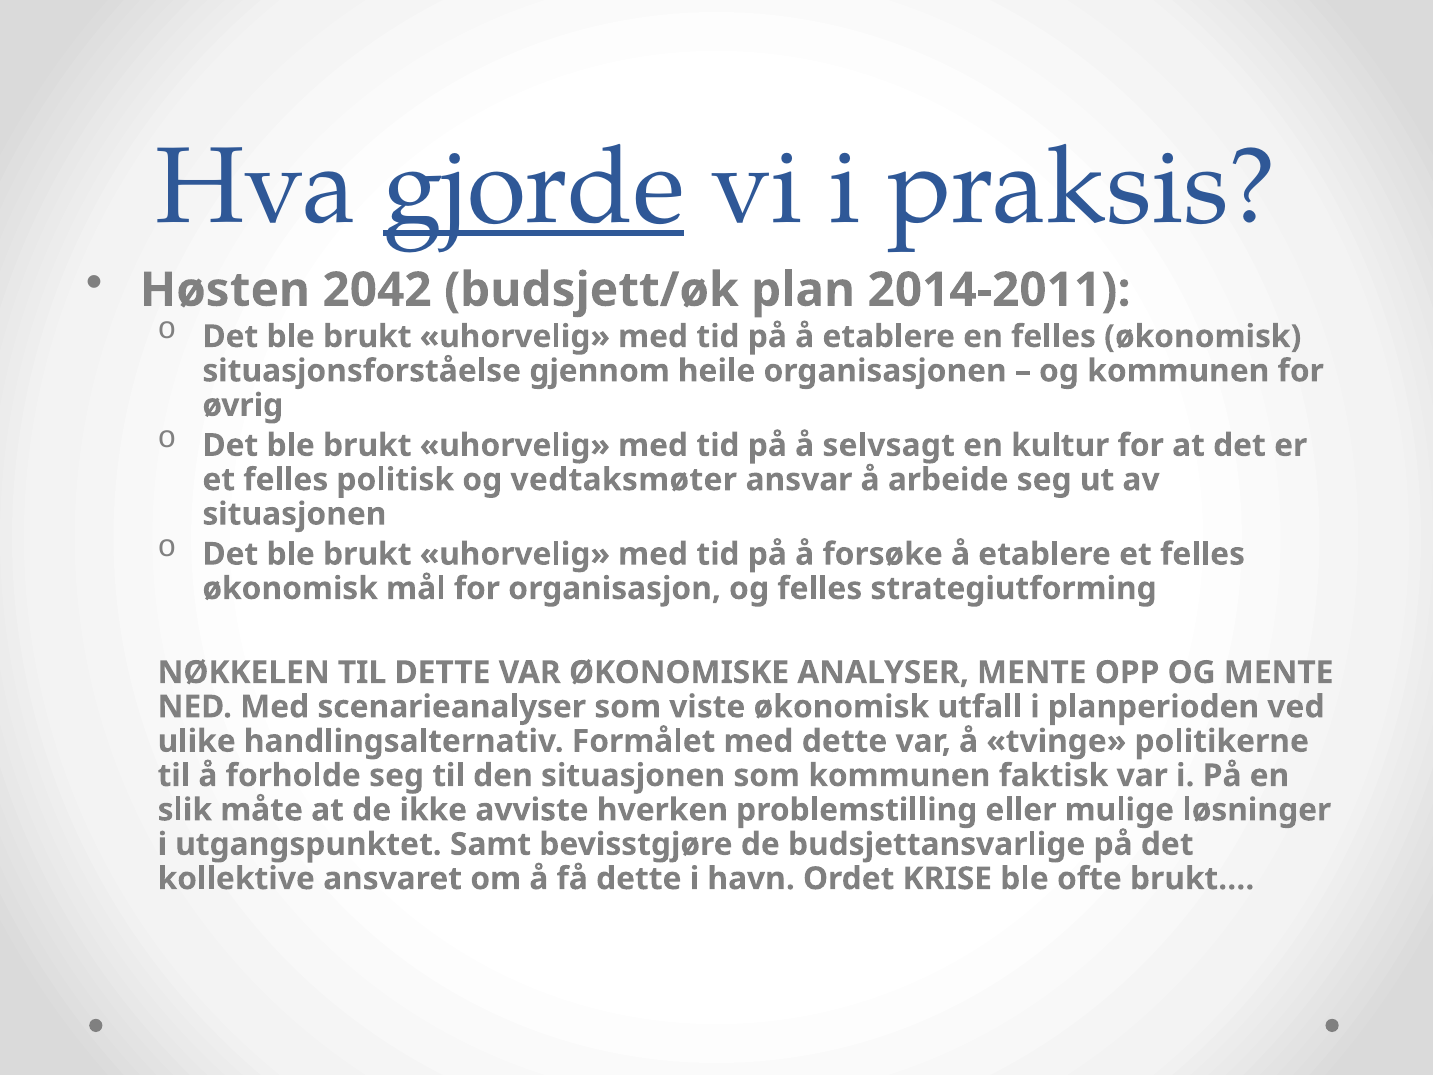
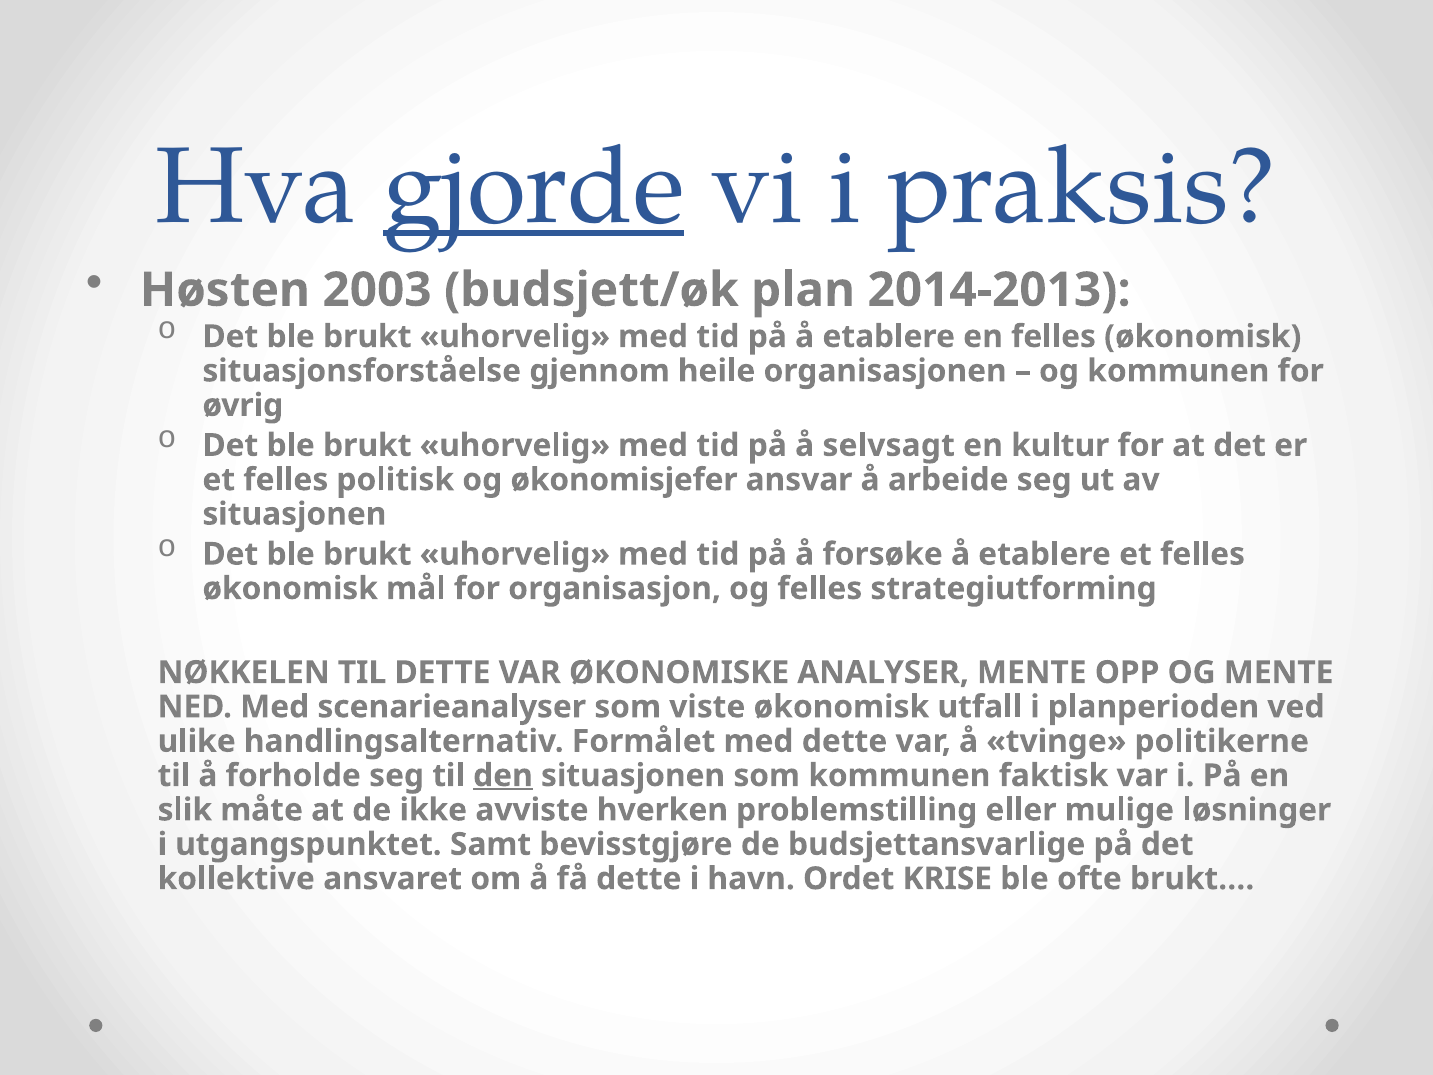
2042: 2042 -> 2003 (377, 290)
2014-2011: 2014-2011 -> 2014-2013 (999, 290)
vedtaksmøter: vedtaksmøter -> økonomisjefer (624, 480)
den underline: none -> present (503, 775)
